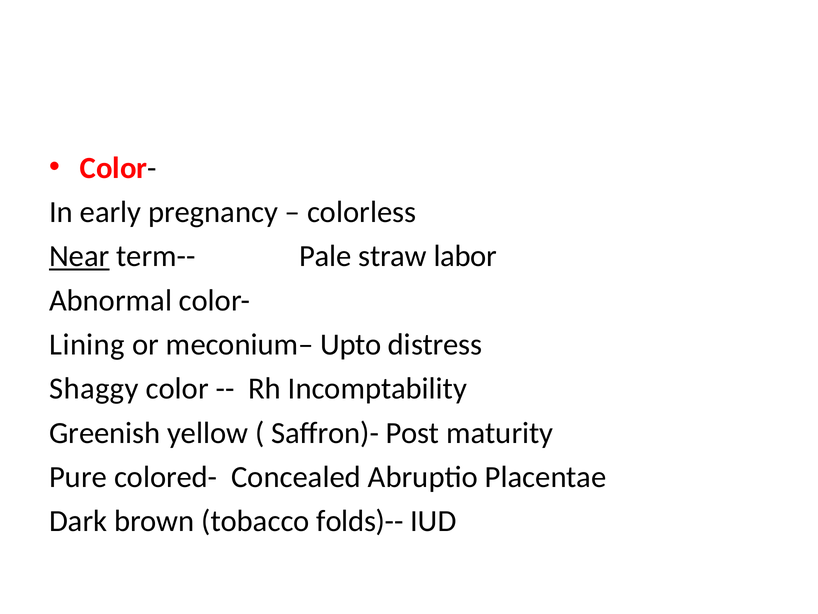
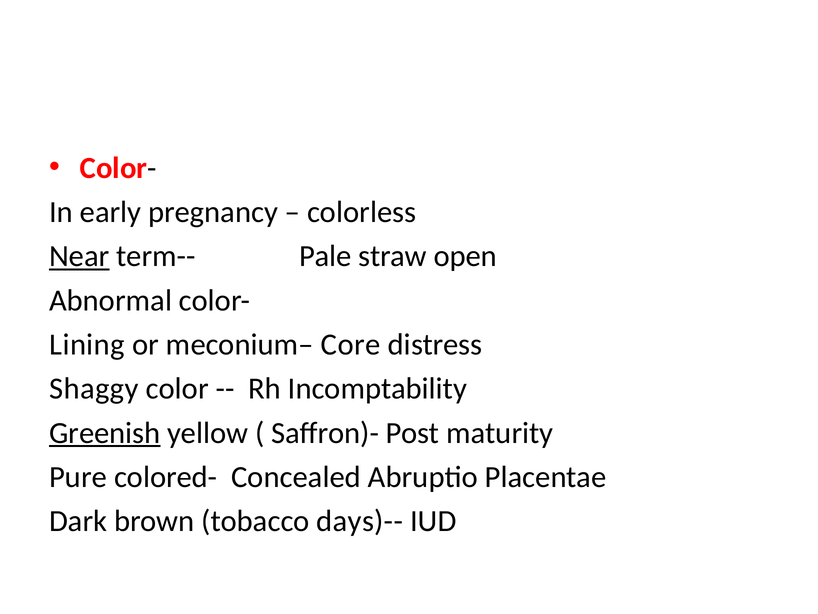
labor: labor -> open (465, 256)
Upto: Upto -> Core (351, 344)
Greenish underline: none -> present (105, 433)
folds)--: folds)-- -> days)-- (360, 521)
